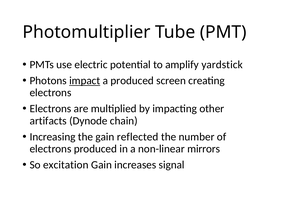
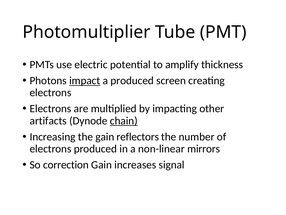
yardstick: yardstick -> thickness (222, 64)
chain underline: none -> present (124, 120)
reflected: reflected -> reflectors (138, 136)
excitation: excitation -> correction (66, 164)
